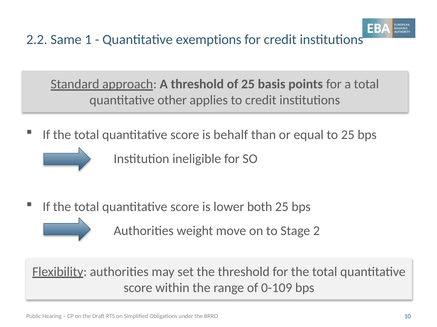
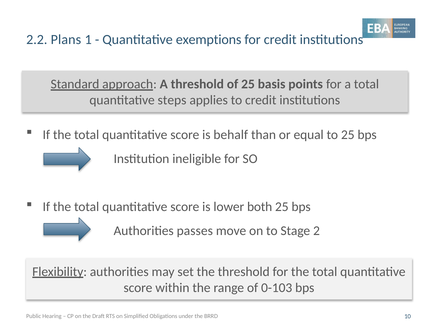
Same: Same -> Plans (66, 40)
other: other -> steps (172, 100)
weight: weight -> passes (195, 231)
0-109: 0-109 -> 0-103 (277, 288)
